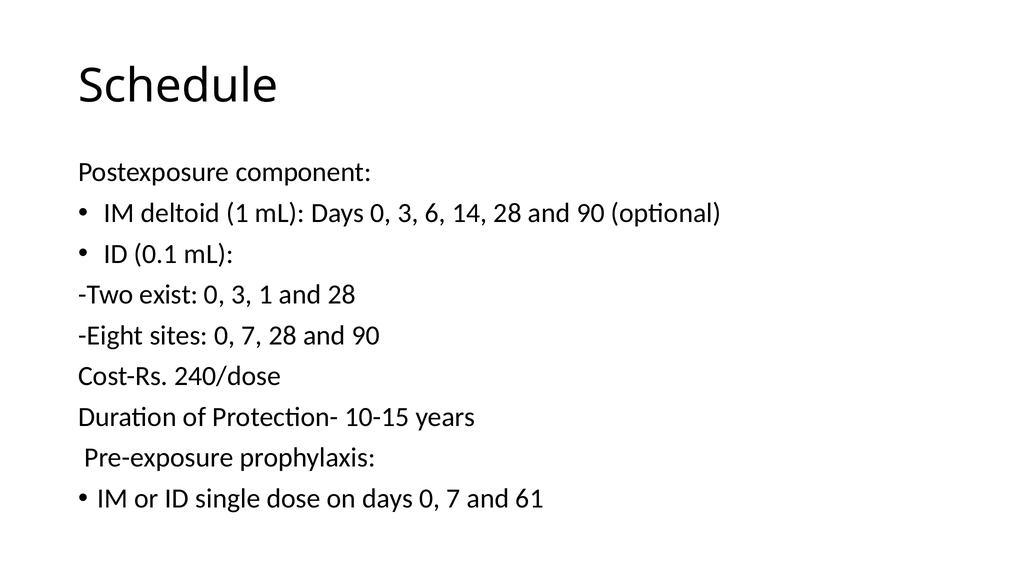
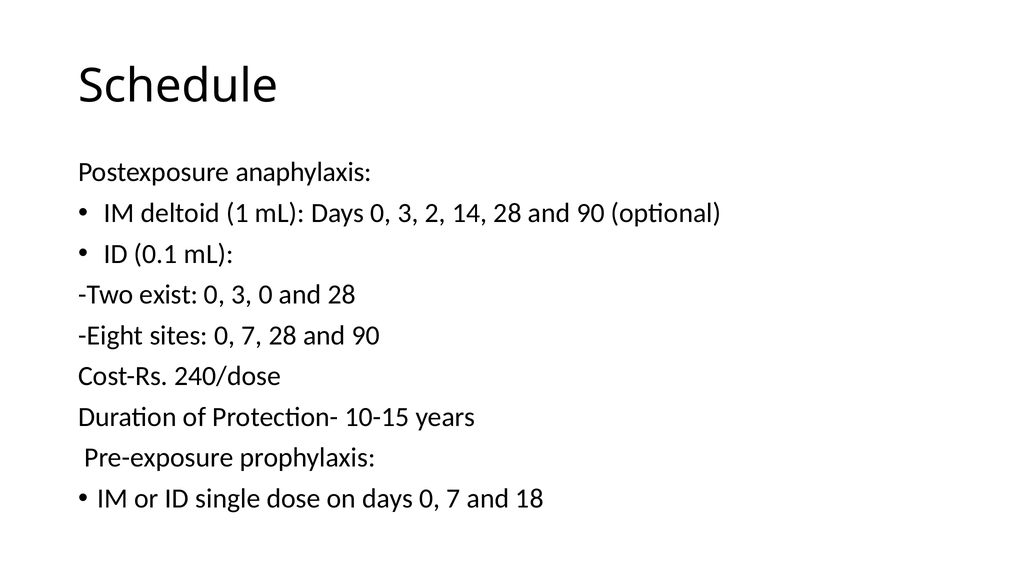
component: component -> anaphylaxis (304, 172)
6: 6 -> 2 (435, 213)
3 1: 1 -> 0 (266, 294)
61: 61 -> 18 (530, 498)
